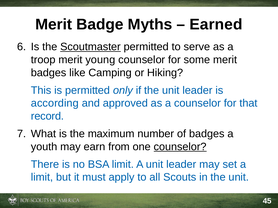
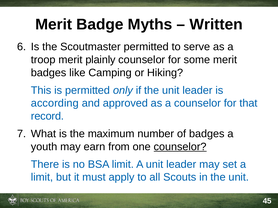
Earned: Earned -> Written (216, 25)
Scoutmaster underline: present -> none (91, 47)
young: young -> plainly (100, 60)
